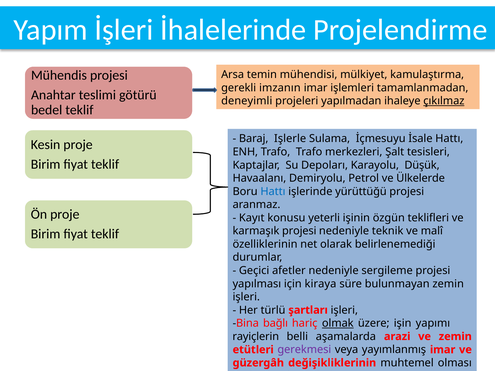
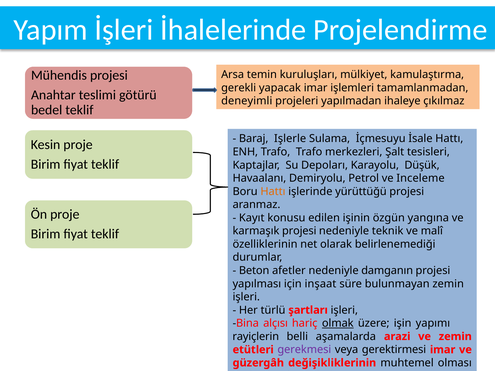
mühendisi: mühendisi -> kuruluşları (309, 75)
imzanın: imzanın -> yapacak (280, 88)
çıkılmaz underline: present -> none (444, 101)
Ülkelerde: Ülkelerde -> Inceleme (421, 178)
Hattı colour: blue -> orange (273, 192)
yeterli: yeterli -> edilen (324, 218)
teklifleri: teklifleri -> yangına (428, 218)
Geçici: Geçici -> Beton (254, 271)
sergileme: sergileme -> damganın (387, 271)
kiraya: kiraya -> inşaat (320, 284)
bağlı: bağlı -> alçısı (276, 323)
yayımlanmış: yayımlanmış -> gerektirmesi (394, 350)
